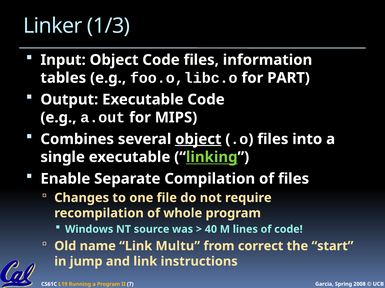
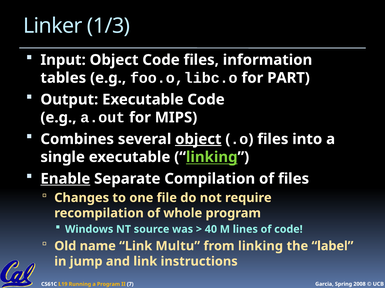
Enable underline: none -> present (65, 179)
from correct: correct -> linking (260, 247)
start: start -> label (332, 247)
